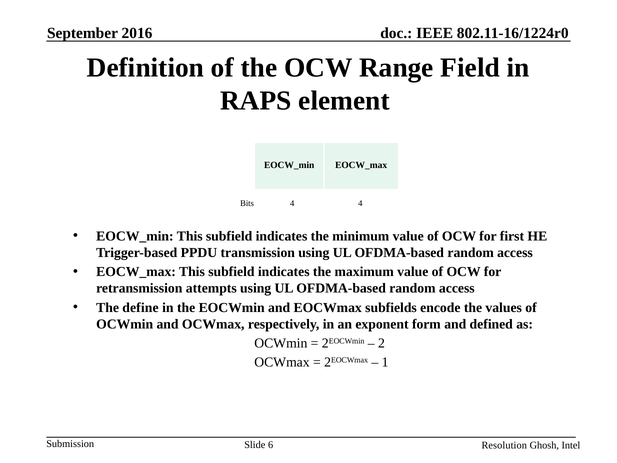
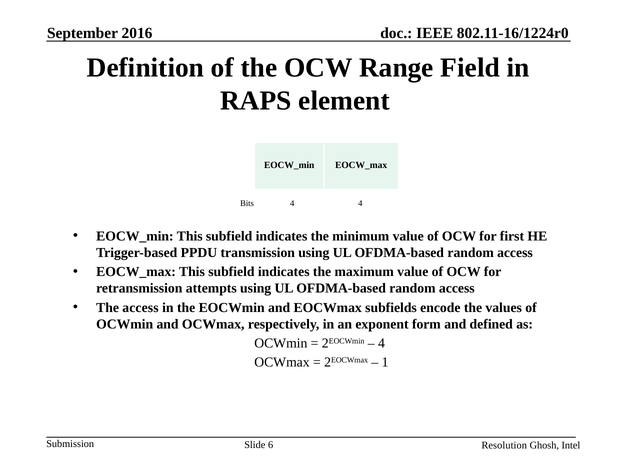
The define: define -> access (140, 307)
2: 2 -> 4 (382, 343)
